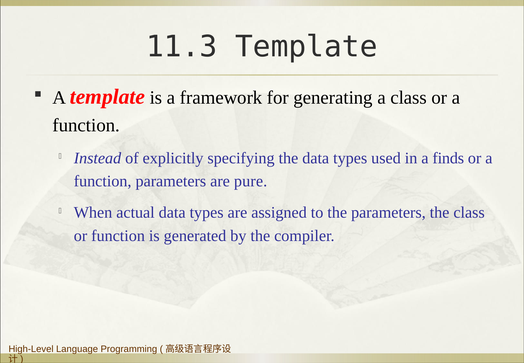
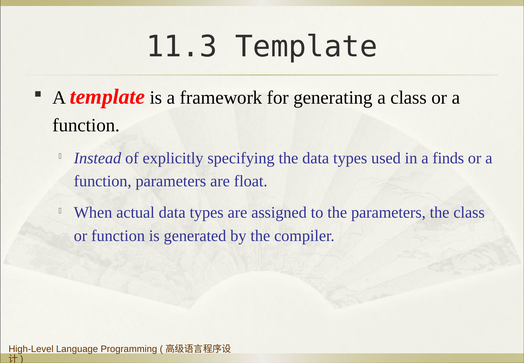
pure: pure -> float (251, 181)
